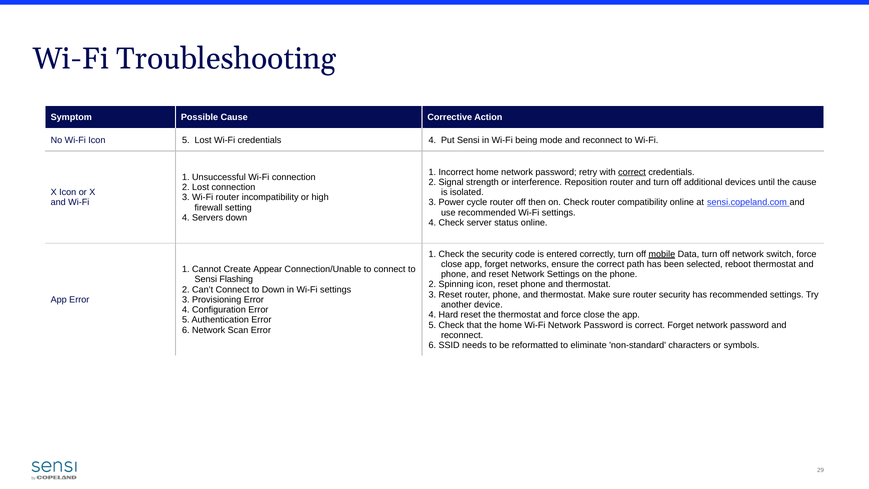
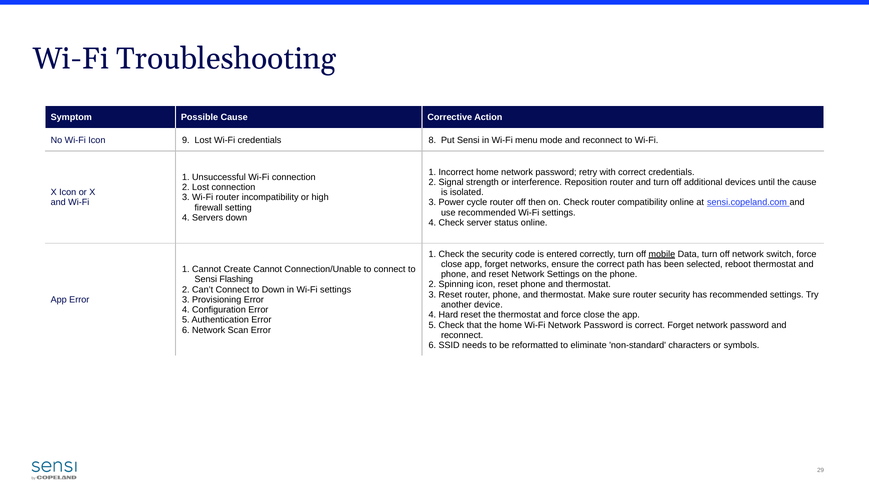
Icon 5: 5 -> 9 (186, 140)
credentials 4: 4 -> 8 (432, 140)
being: being -> menu (526, 140)
correct underline: present -> none (632, 172)
Create Appear: Appear -> Cannot (268, 269)
